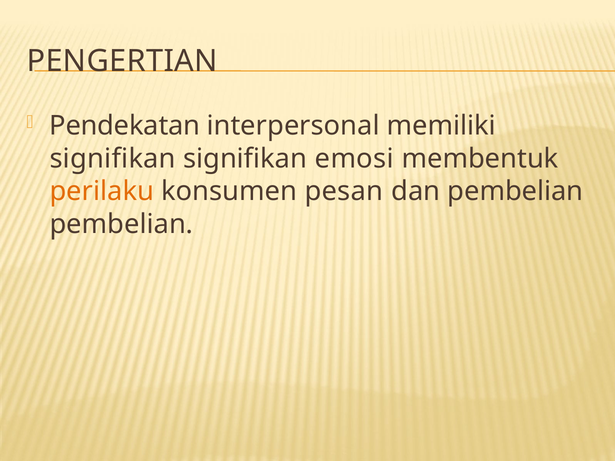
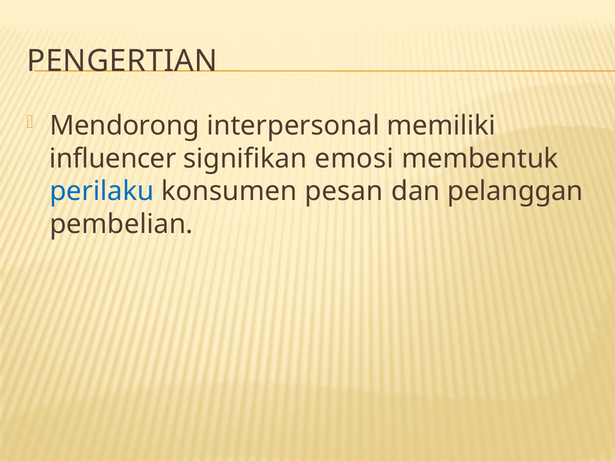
Pendekatan: Pendekatan -> Mendorong (125, 126)
signifikan: signifikan -> influencer (113, 159)
perilaku colour: orange -> blue (102, 191)
dan pembelian: pembelian -> pelanggan (515, 191)
